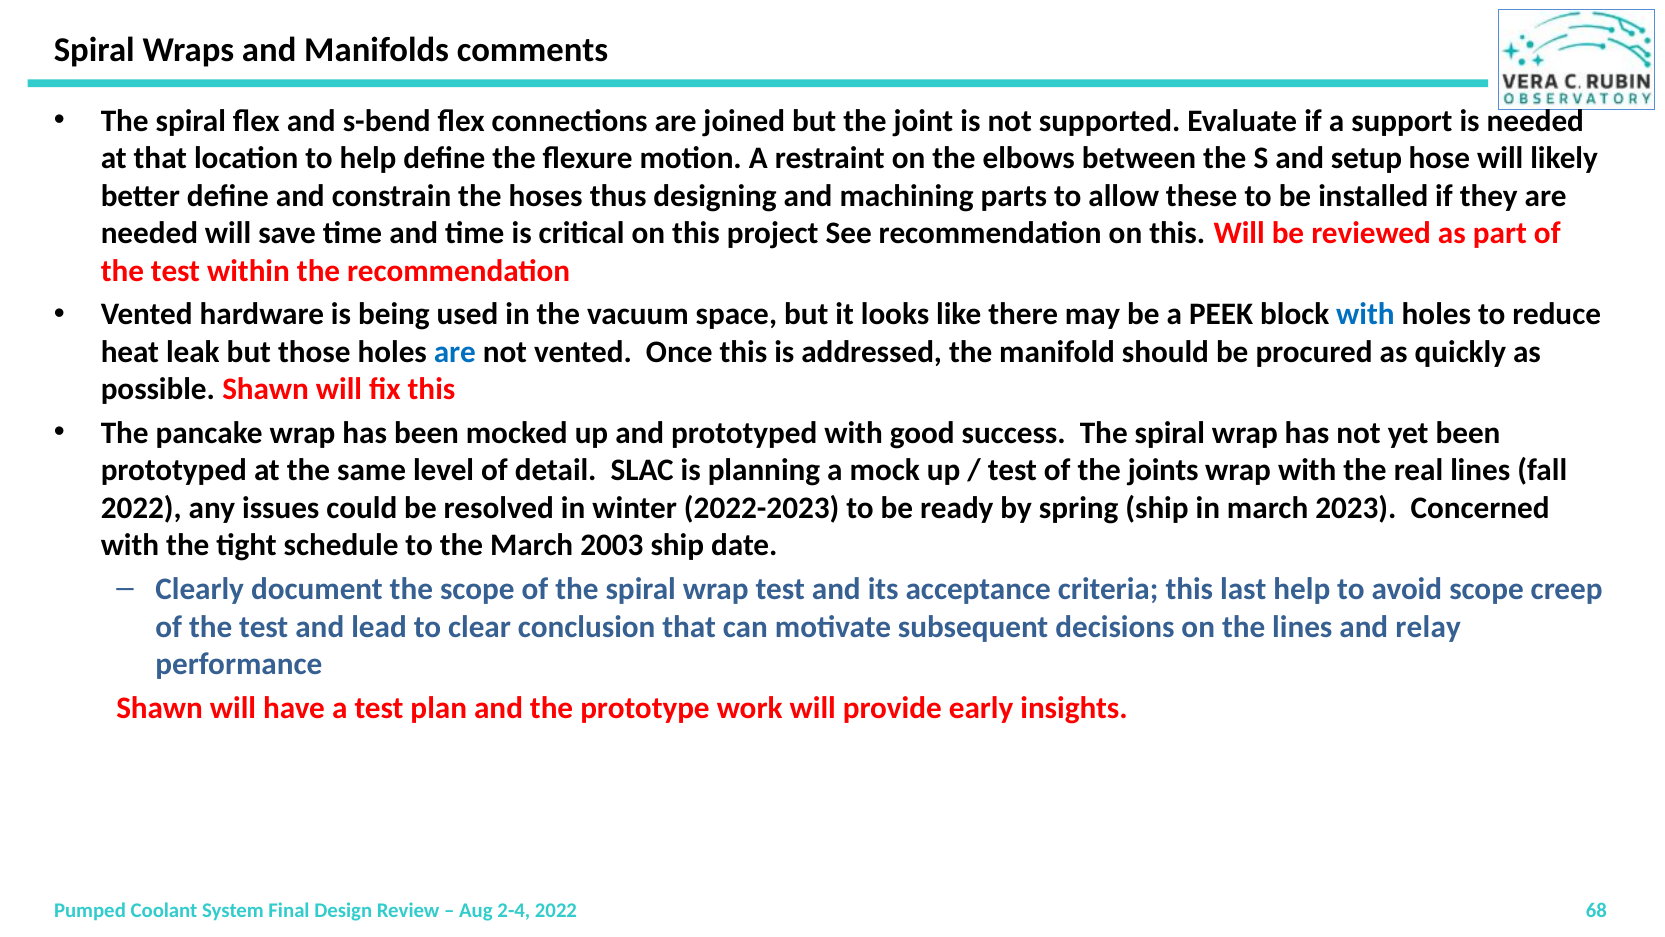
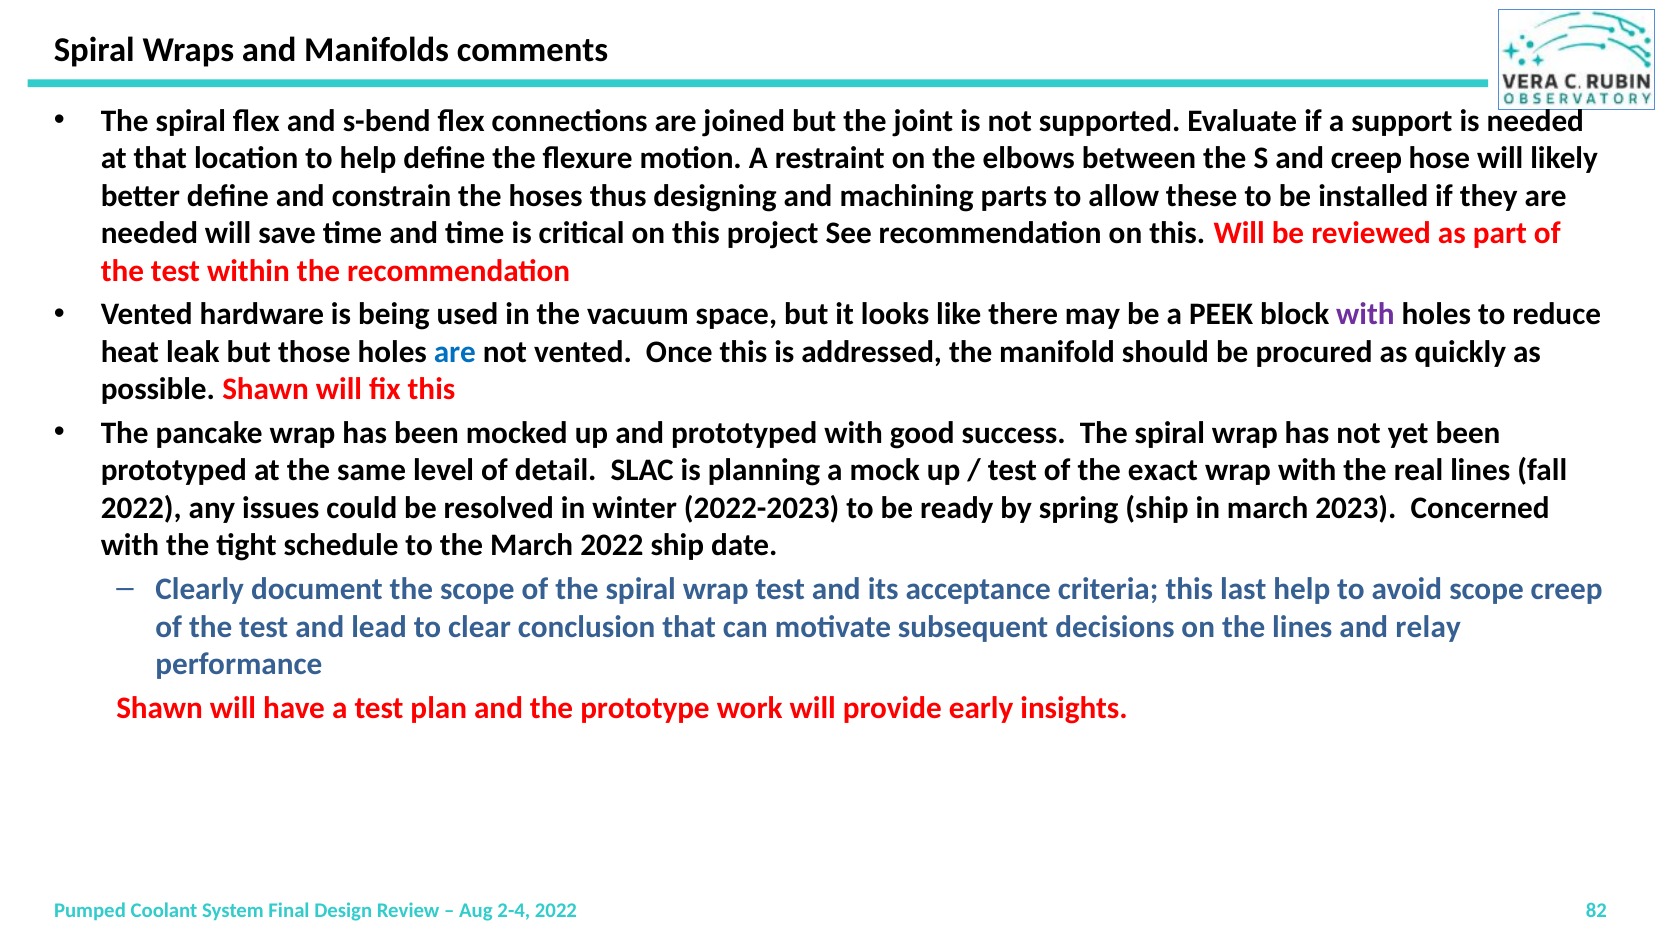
and setup: setup -> creep (1366, 158)
with colour: blue -> purple (1365, 314)
joints: joints -> exact (1163, 470)
March 2003: 2003 -> 2022 (612, 545)
68: 68 -> 82 (1596, 910)
